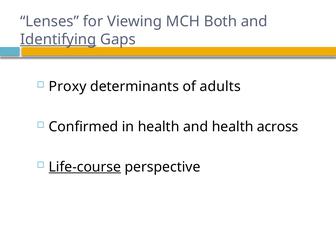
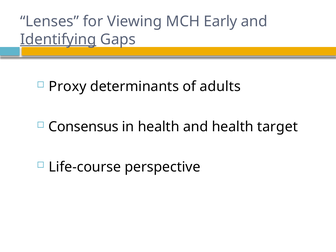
Both: Both -> Early (220, 21)
Confirmed: Confirmed -> Consensus (84, 127)
across: across -> target (278, 127)
Life-course underline: present -> none (85, 167)
